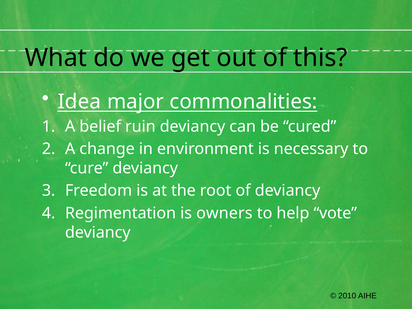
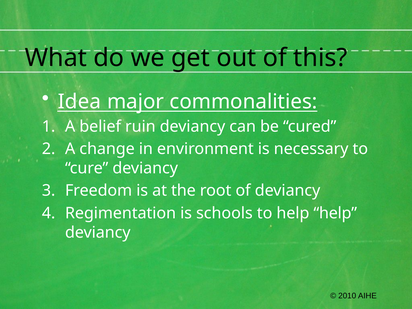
owners: owners -> schools (224, 213)
help vote: vote -> help (335, 213)
